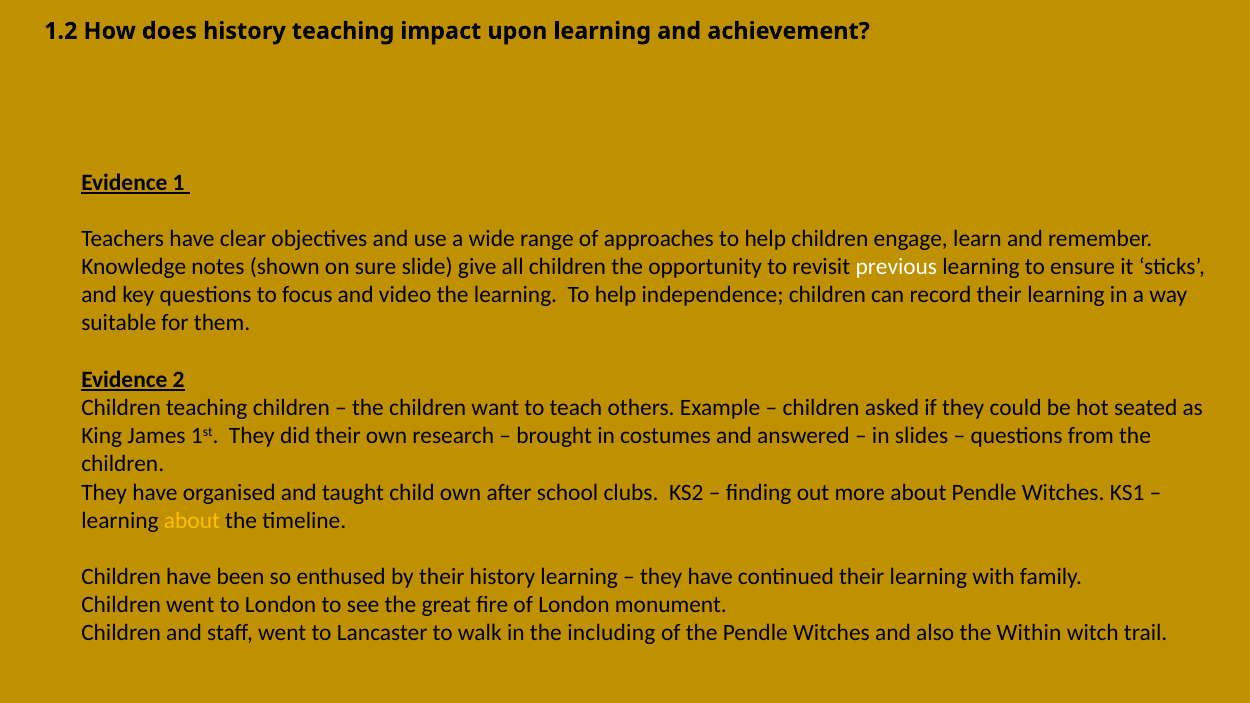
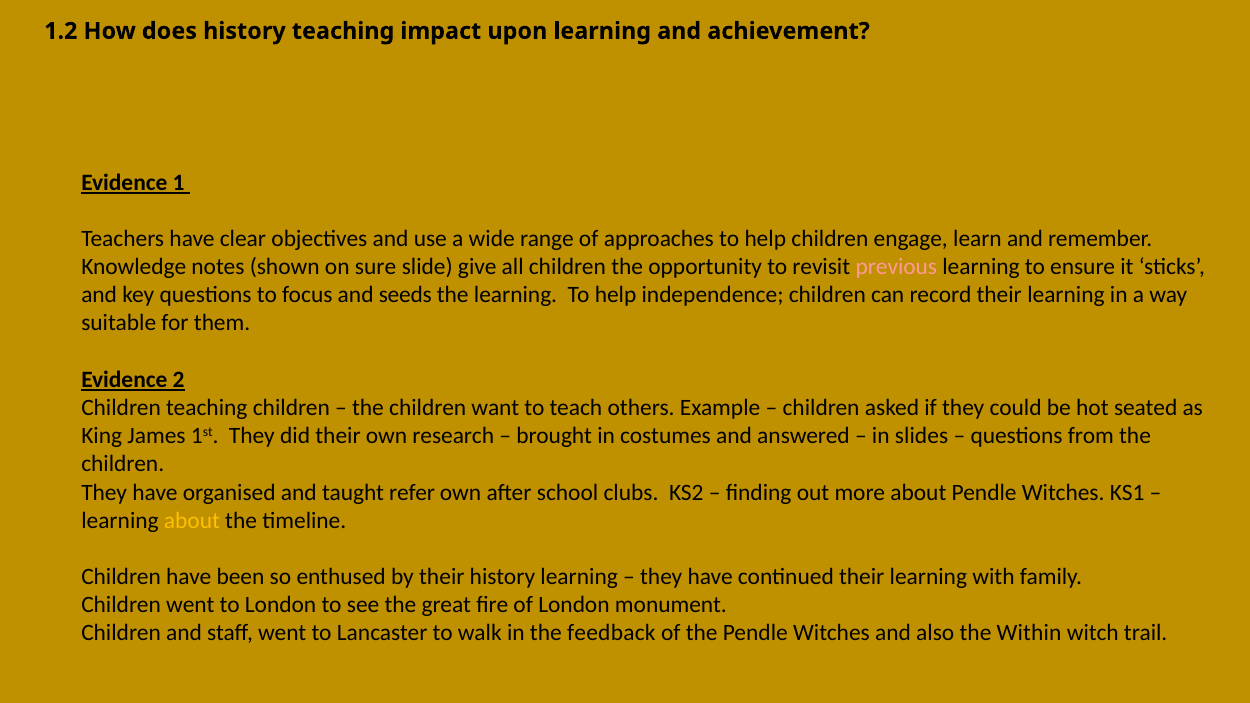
previous colour: white -> pink (896, 267)
video: video -> seeds (405, 295)
child: child -> refer (412, 492)
including: including -> feedback (611, 633)
